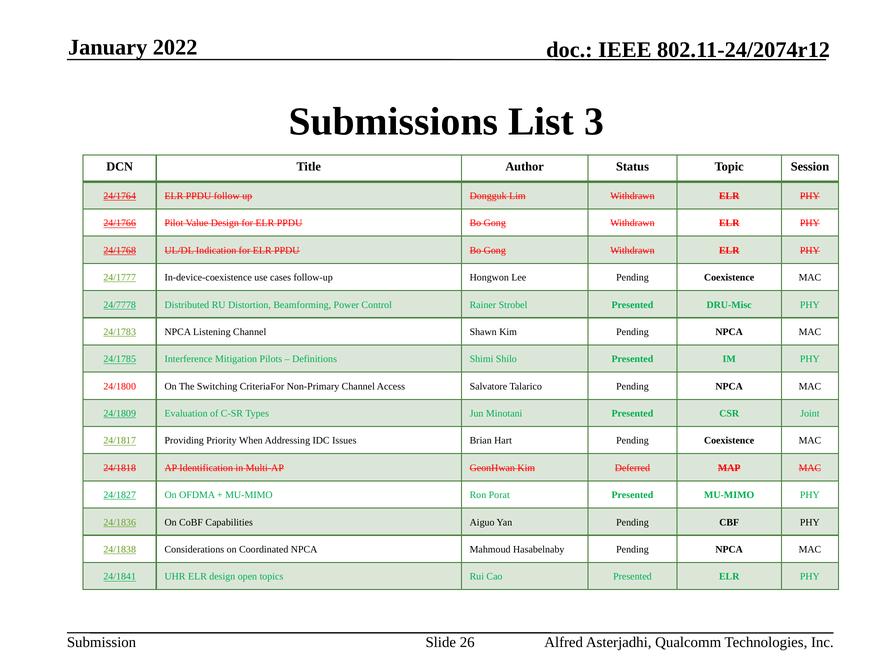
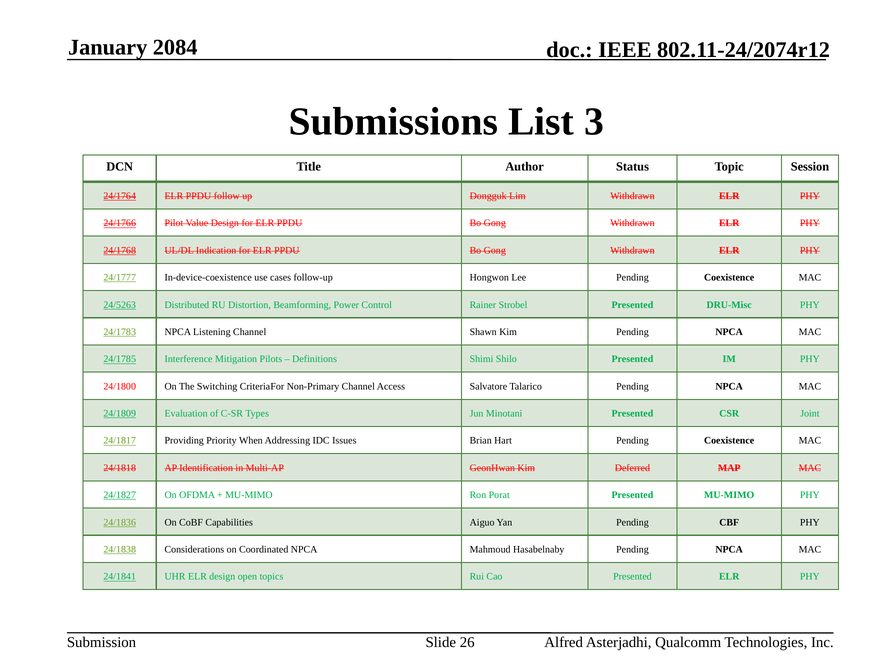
2022: 2022 -> 2084 (175, 47)
24/7778: 24/7778 -> 24/5263 (120, 305)
